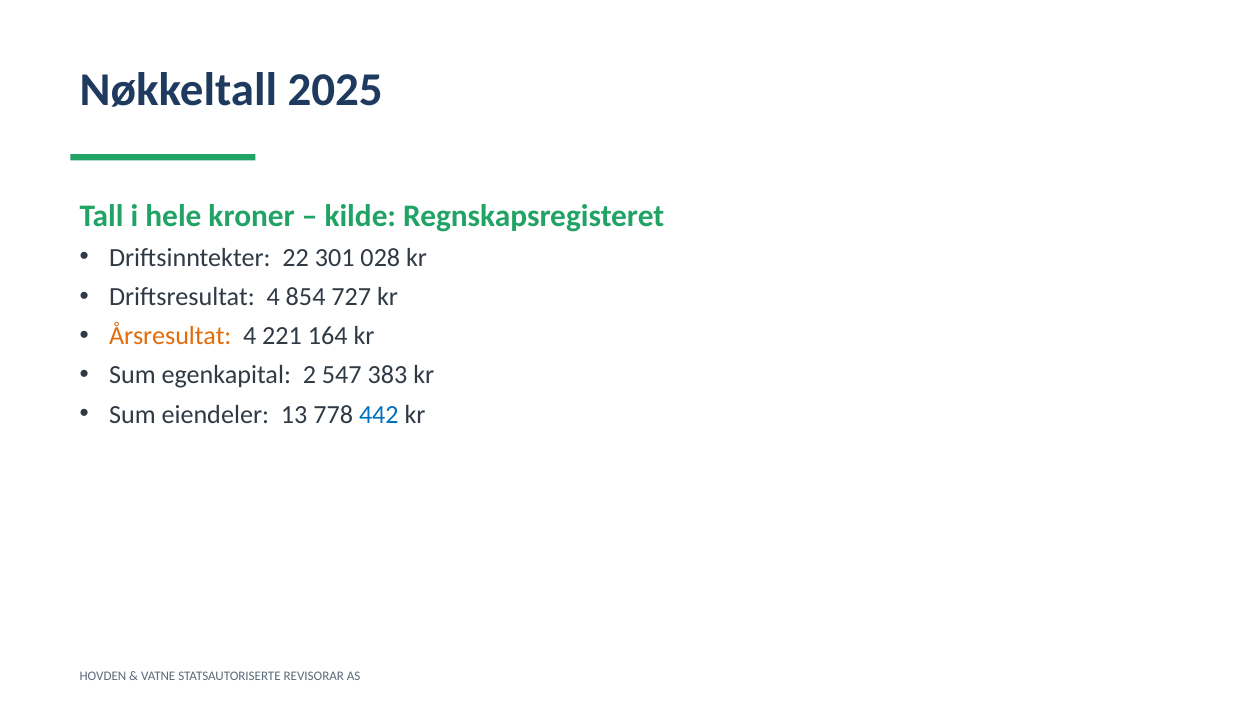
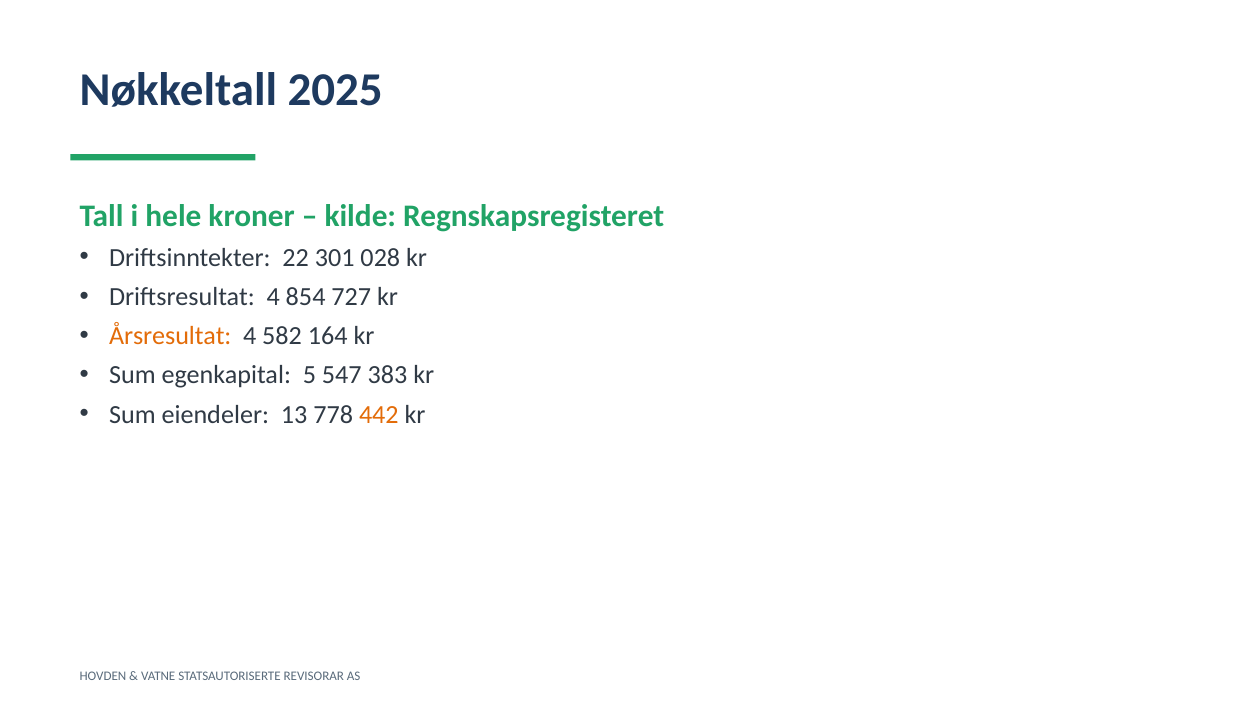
221: 221 -> 582 (282, 336)
2: 2 -> 5 (309, 375)
442 colour: blue -> orange (379, 414)
